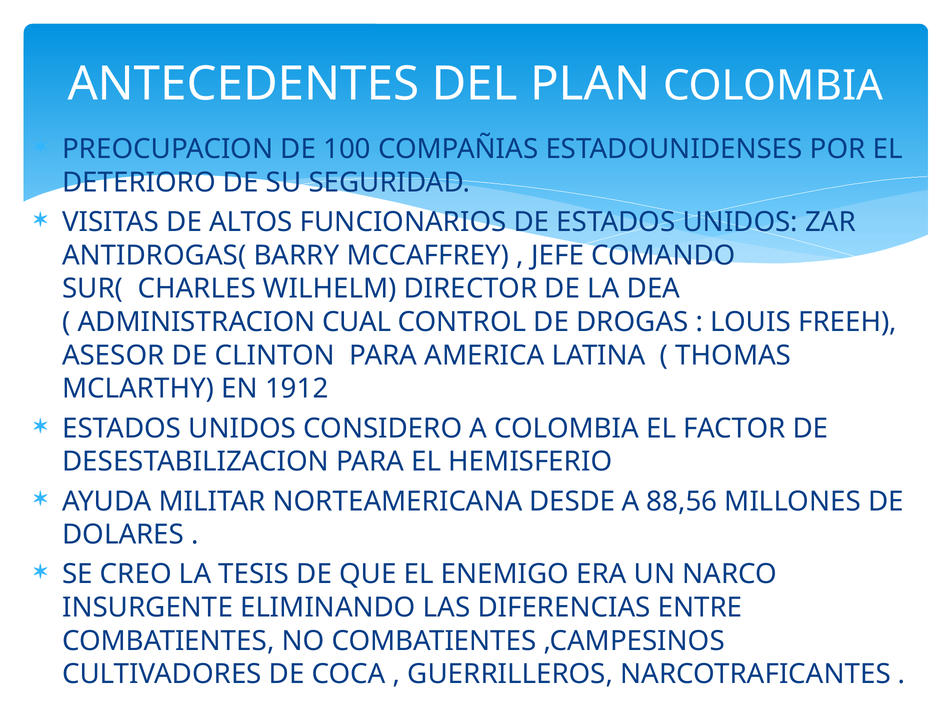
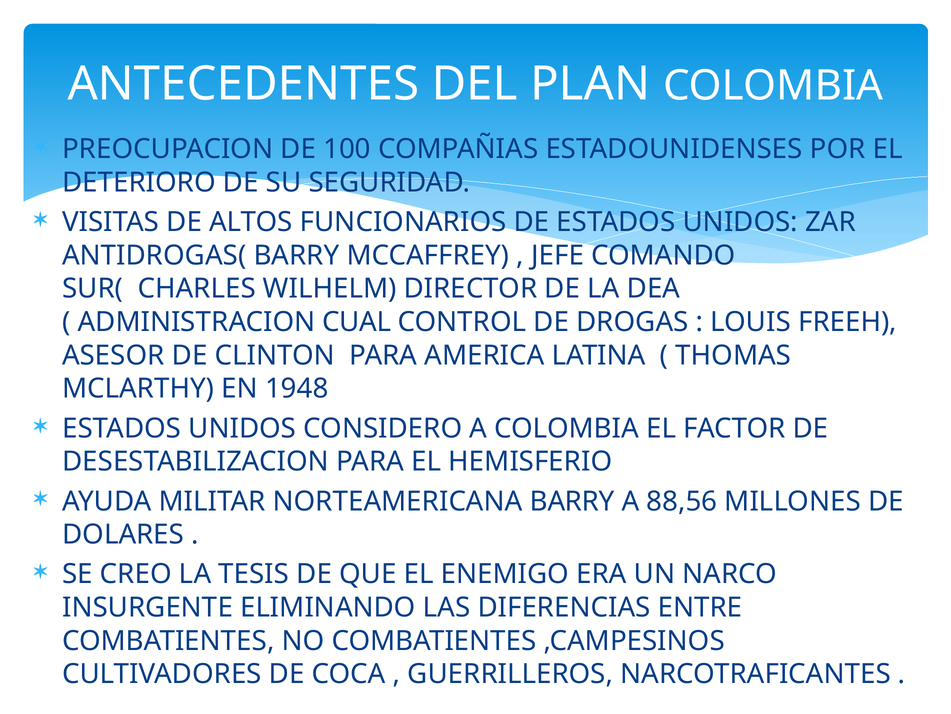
1912: 1912 -> 1948 (297, 388)
NORTEAMERICANA DESDE: DESDE -> BARRY (572, 501)
